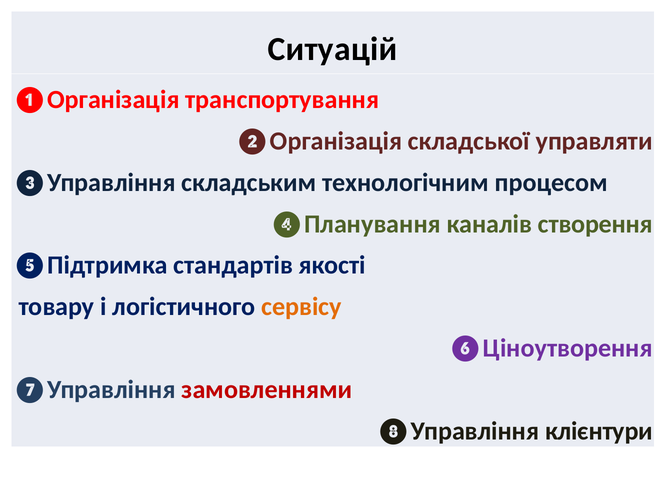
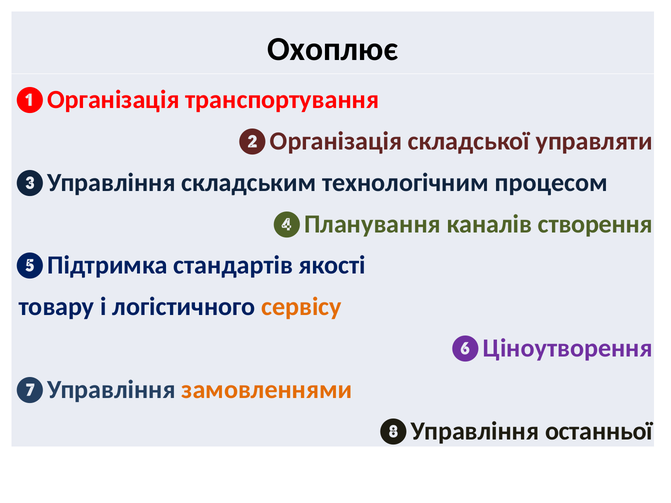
Ситуацій: Ситуацій -> Охоплює (333, 49)
замовленнями colour: red -> orange (267, 390)
клієнтури: клієнтури -> останньої (599, 431)
